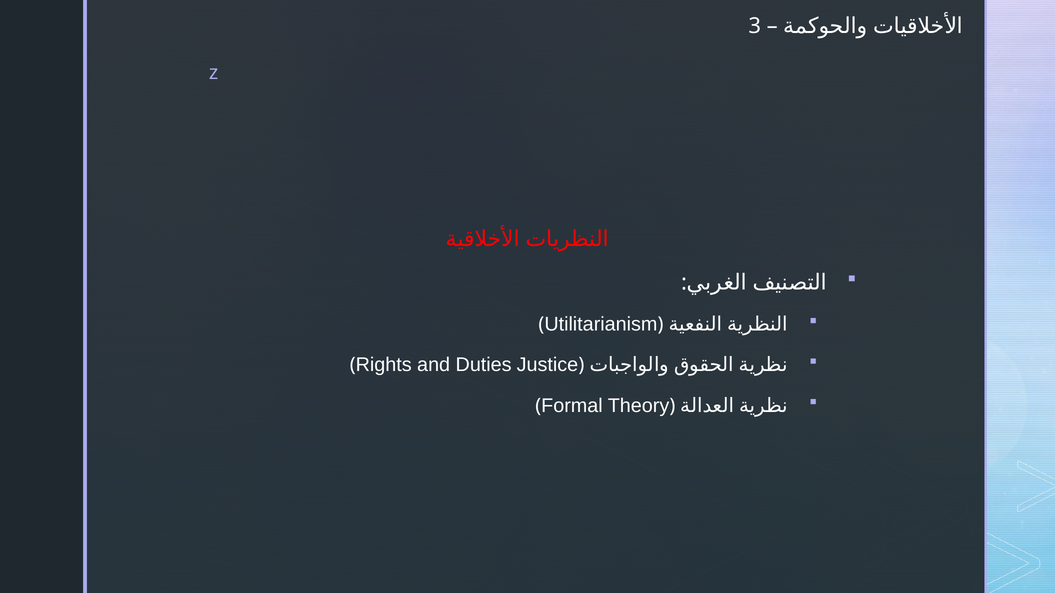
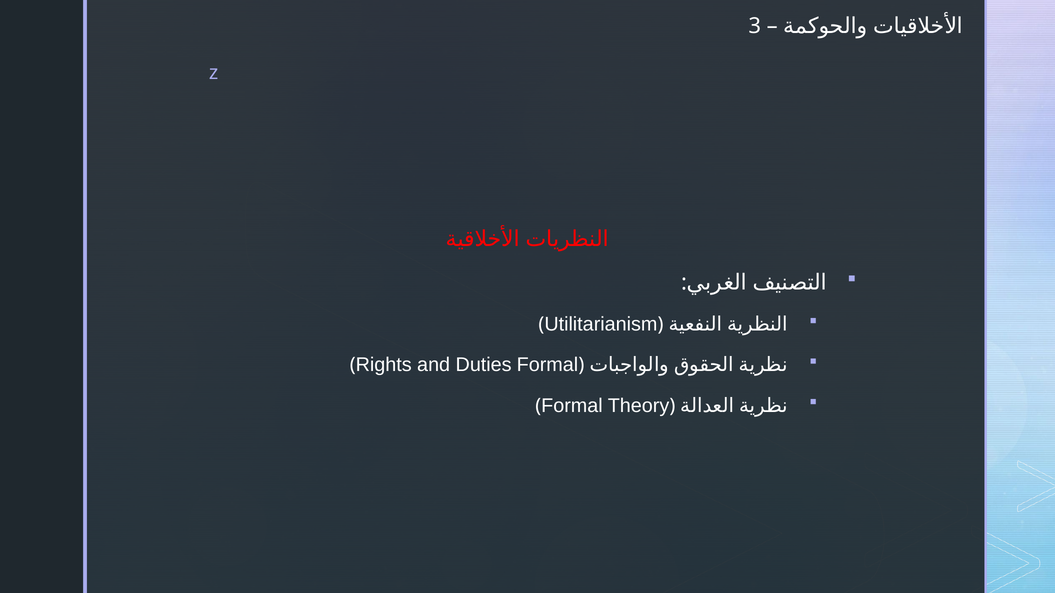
Duties Justice: Justice -> Formal (547, 365)
